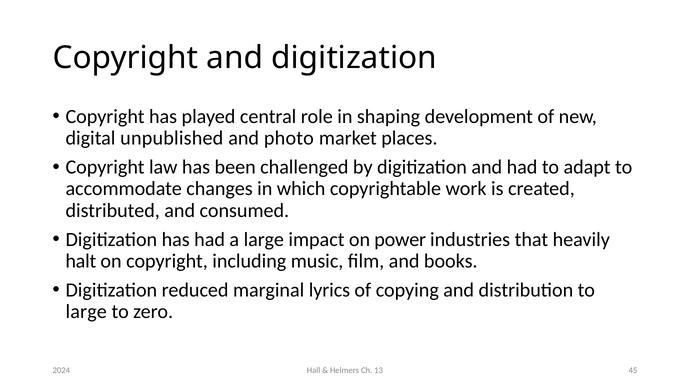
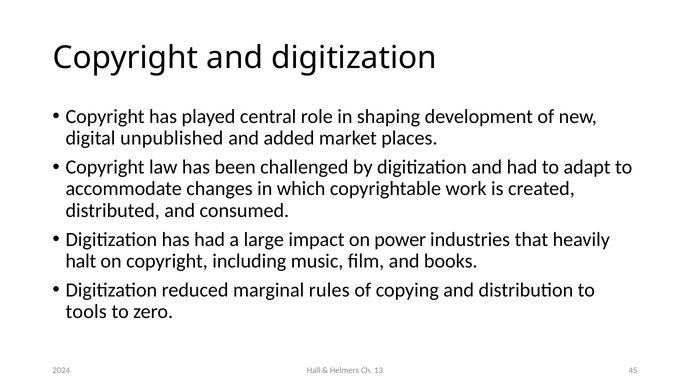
photo: photo -> added (289, 138)
lyrics: lyrics -> rules (329, 290)
large: large -> tools (86, 312)
